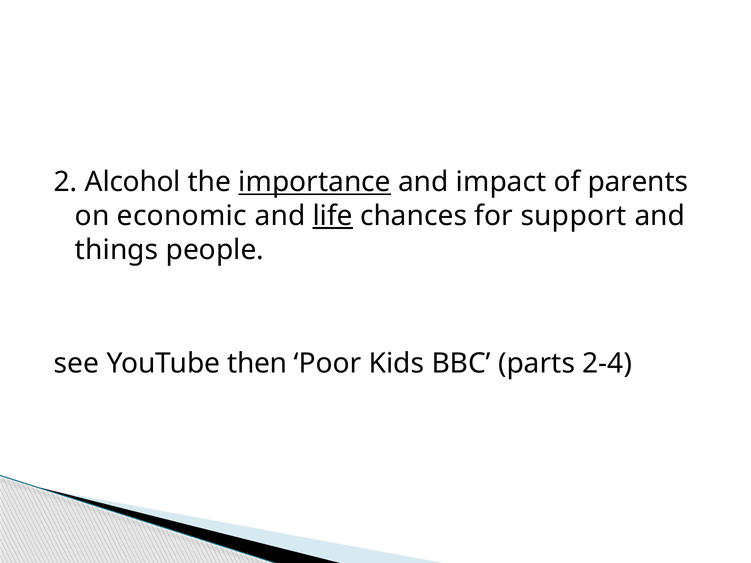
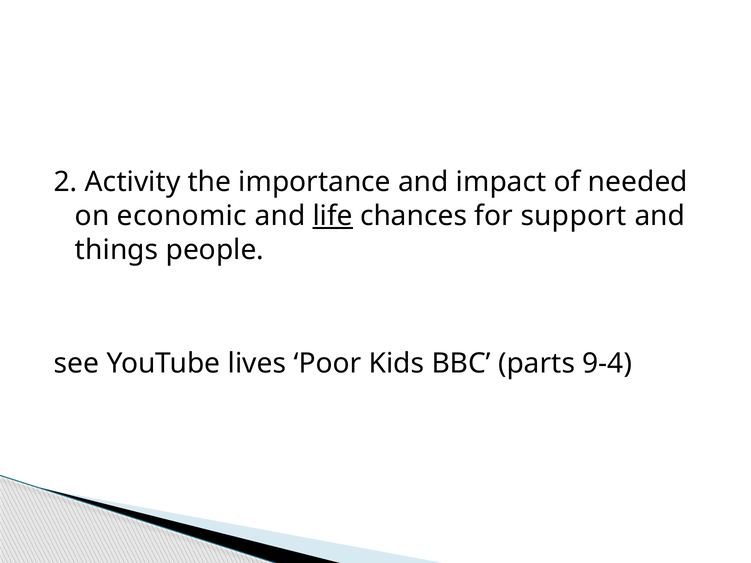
Alcohol: Alcohol -> Activity (133, 182)
importance underline: present -> none (315, 182)
parents: parents -> needed (638, 182)
then: then -> lives (257, 364)
2-4: 2-4 -> 9-4 (607, 364)
